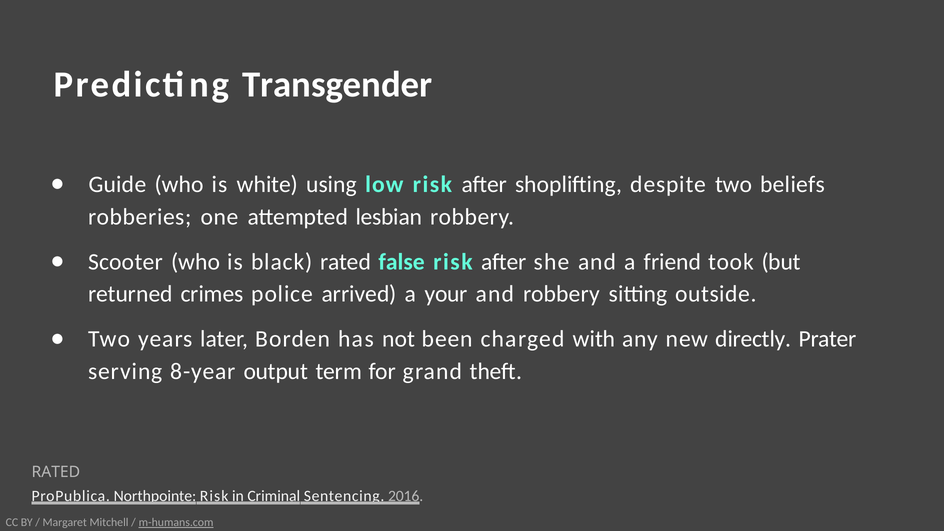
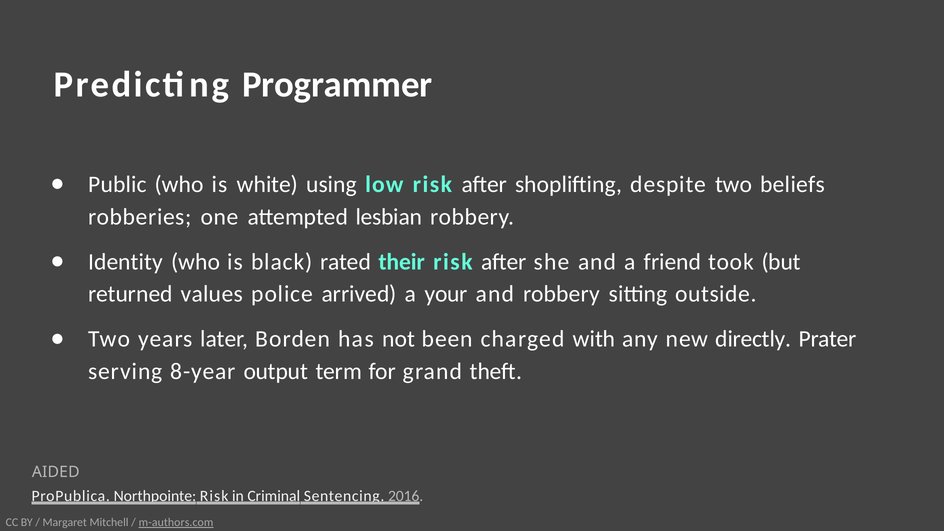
Transgender: Transgender -> Programmer (337, 85)
Guide: Guide -> Public (117, 185)
Scooter: Scooter -> Identity (126, 262)
false: false -> their (402, 262)
crimes: crimes -> values (212, 294)
RATED: RATED -> AIDED (56, 472)
m-humans.com: m-humans.com -> m-authors.com (176, 522)
